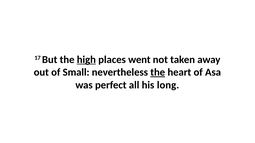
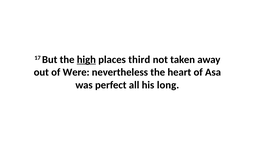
went: went -> third (139, 60)
Small: Small -> Were (76, 72)
the underline: present -> none (158, 72)
